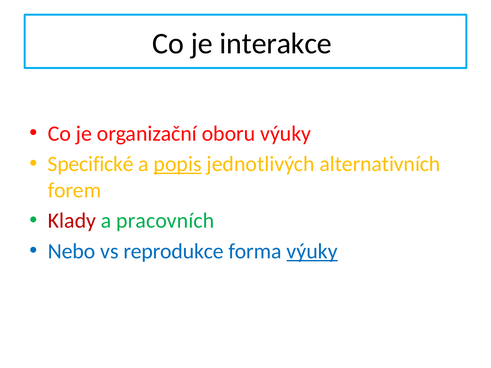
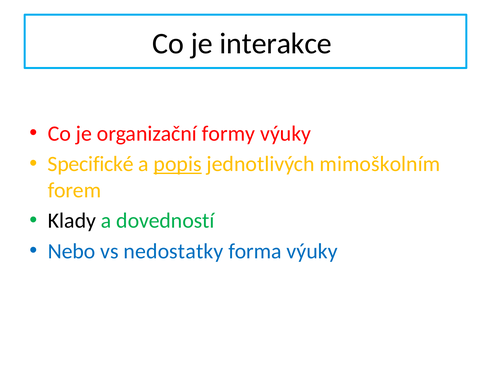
oboru: oboru -> formy (228, 134)
alternativních: alternativních -> mimoškolním (380, 164)
Klady colour: red -> black (72, 221)
pracovních: pracovních -> dovedností (165, 221)
reprodukce: reprodukce -> nedostatky (173, 251)
výuky underline: present -> none (312, 251)
